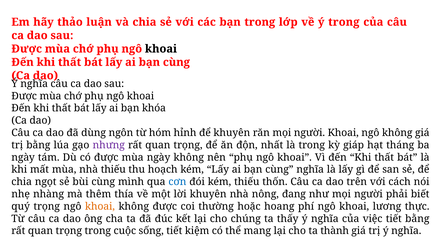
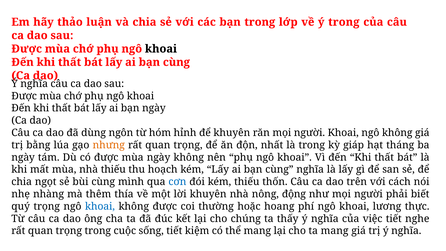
bạn khóa: khóa -> ngày (154, 108)
nhưng colour: purple -> orange (109, 145)
đang: đang -> động (294, 194)
khoai colour: orange -> blue (100, 206)
tiết bằng: bằng -> nghe (417, 219)
ta thành: thành -> mang (335, 231)
